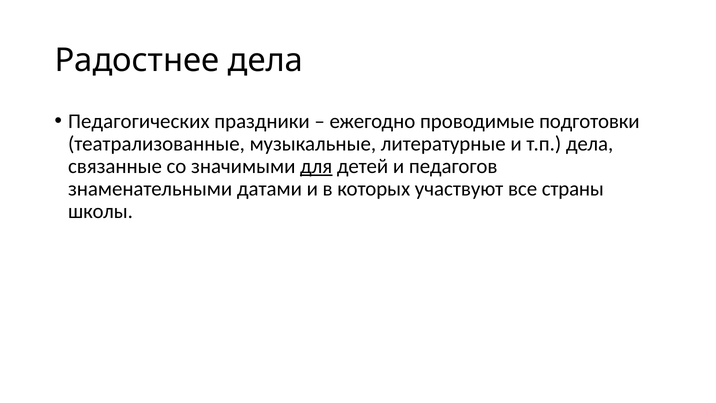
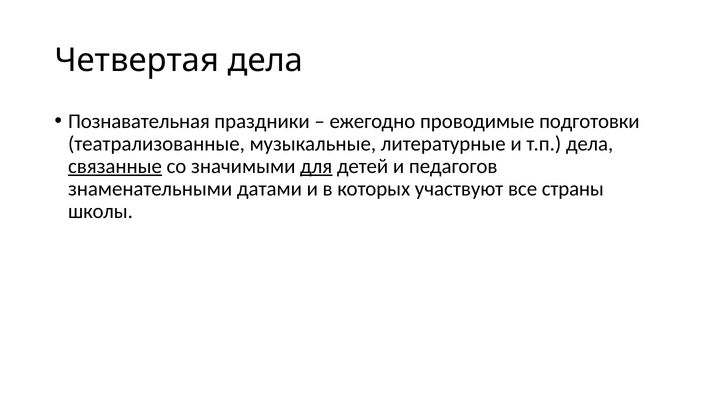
Радостнее: Радостнее -> Четвертая (137, 60)
Педагогических: Педагогических -> Познавательная (139, 121)
связанные underline: none -> present (115, 166)
